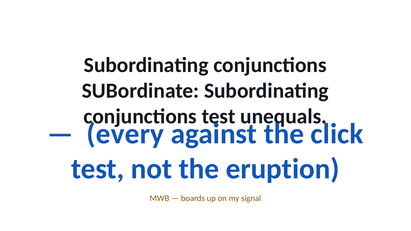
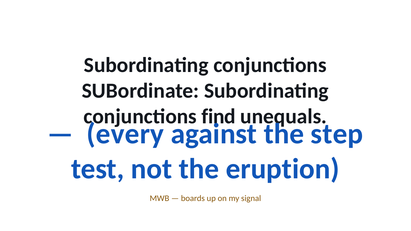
conjunctions test: test -> find (219, 117)
click: click -> step (337, 134)
